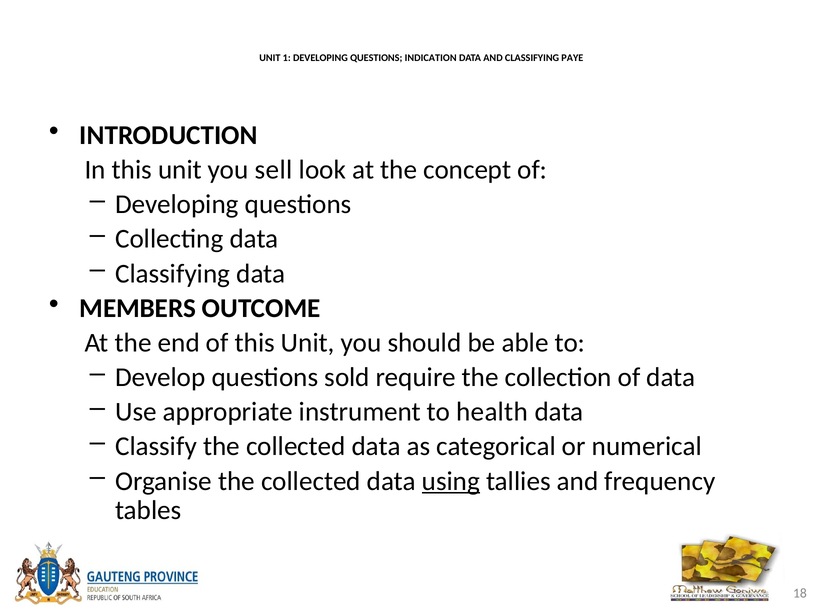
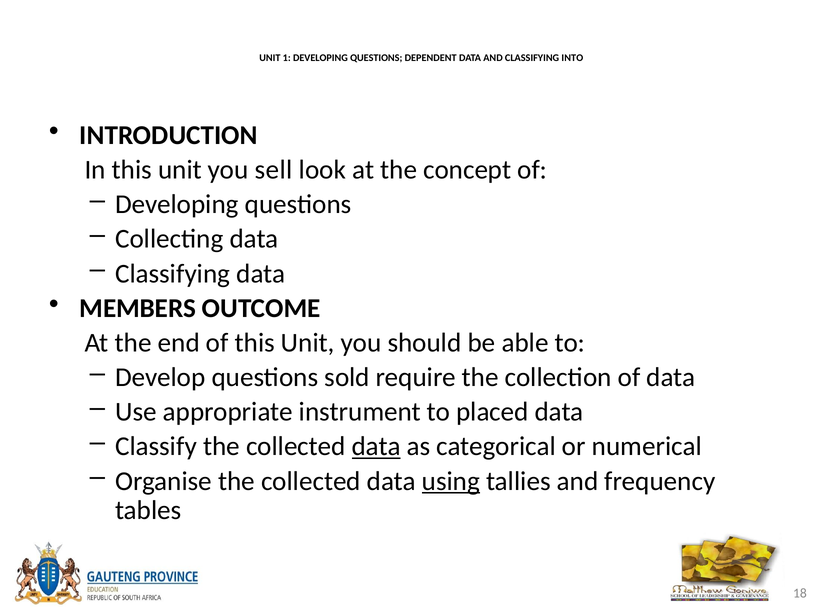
INDICATION: INDICATION -> DEPENDENT (431, 58)
PAYE: PAYE -> INTO (572, 58)
health: health -> placed (492, 412)
data underline: none -> present (376, 447)
